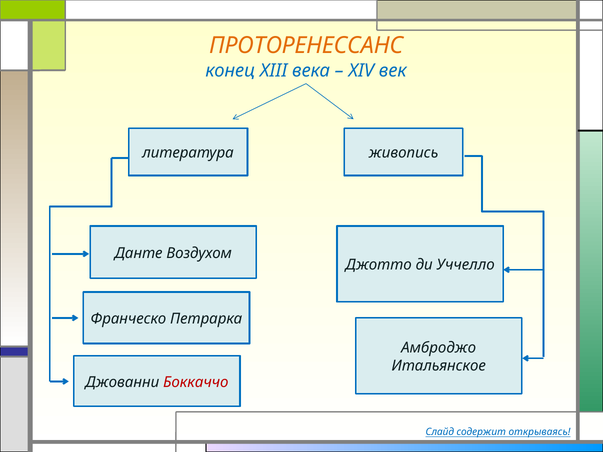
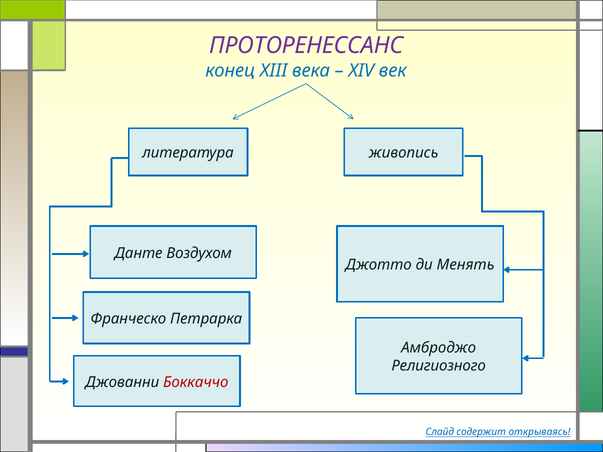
ПРОТОРЕНЕССАНС colour: orange -> purple (306, 46)
Уччелло: Уччелло -> Менять (466, 265)
Итальянское: Итальянское -> Религиозного (439, 366)
